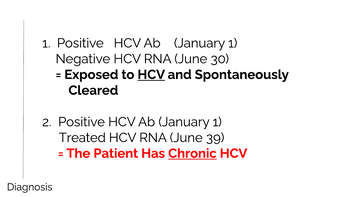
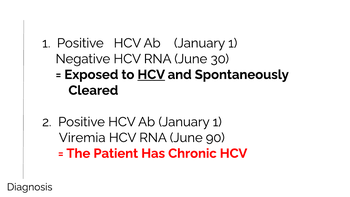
Treated: Treated -> Viremia (82, 138)
39: 39 -> 90 (215, 138)
Chronic underline: present -> none (192, 153)
